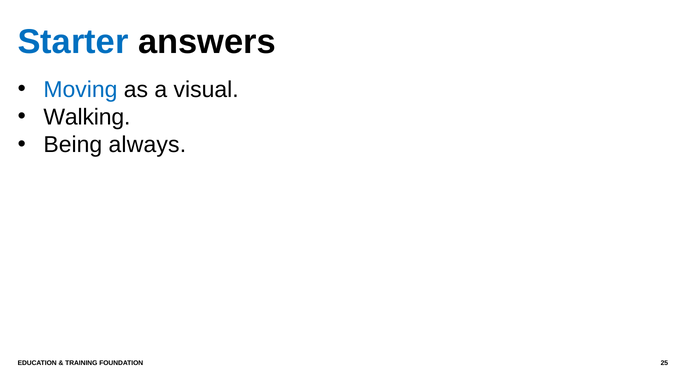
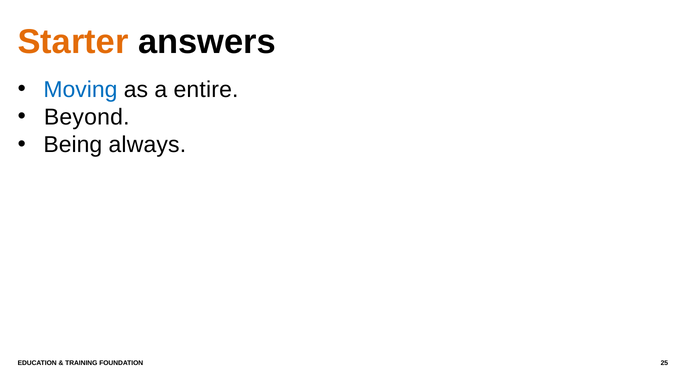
Starter colour: blue -> orange (73, 42)
visual: visual -> entire (206, 90)
Walking: Walking -> Beyond (87, 117)
